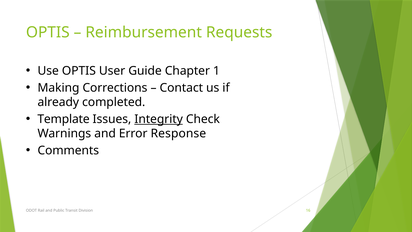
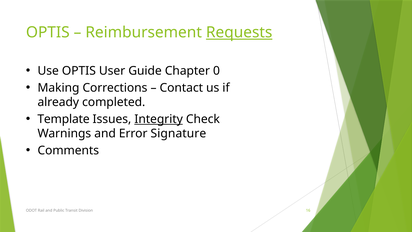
Requests underline: none -> present (239, 32)
1: 1 -> 0 (217, 71)
Response: Response -> Signature (178, 134)
